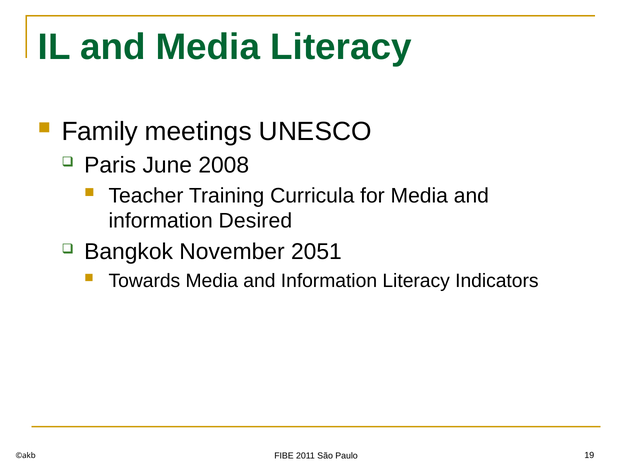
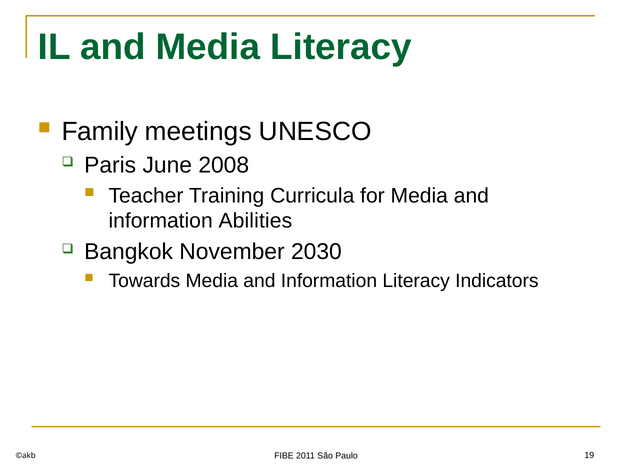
Desired: Desired -> Abilities (255, 221)
2051: 2051 -> 2030 (316, 252)
